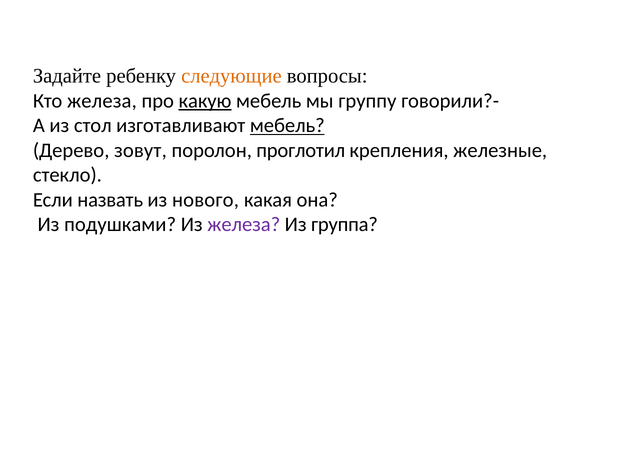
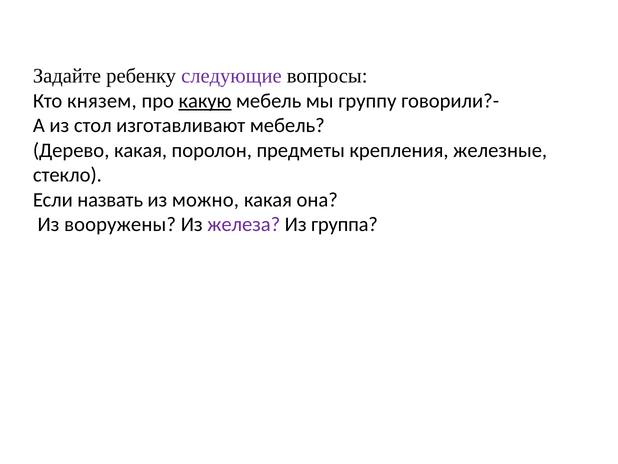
следующие colour: orange -> purple (231, 76)
Кто железа: железа -> князем (102, 101)
мебель underline: present -> none (287, 126)
Дерево зовут: зовут -> какая (141, 150)
проглотил: проглотил -> предметы (301, 150)
нового: нового -> можно (205, 200)
подушками: подушками -> вооружены (120, 224)
